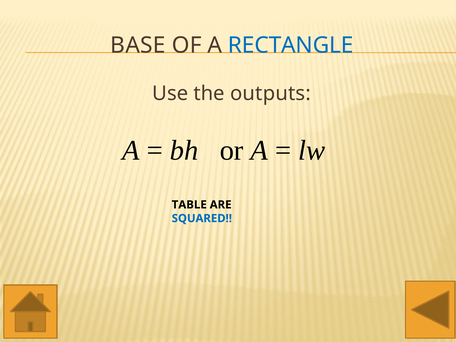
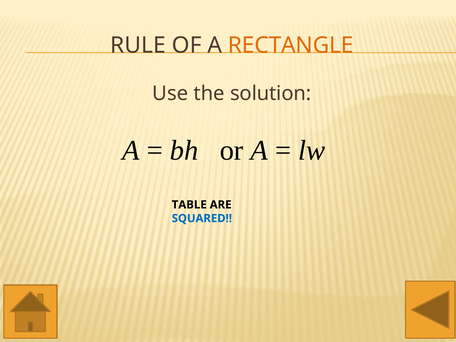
BASE: BASE -> RULE (138, 45)
RECTANGLE colour: blue -> orange (291, 45)
outputs: outputs -> solution (271, 93)
